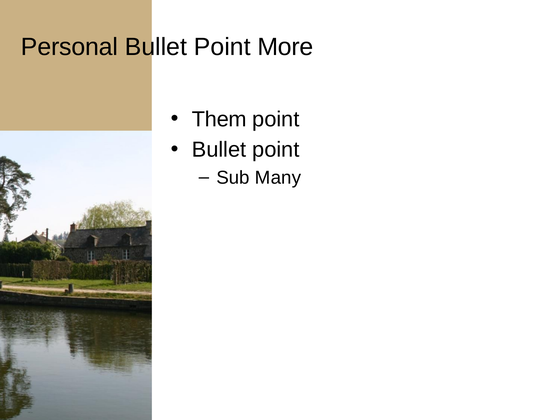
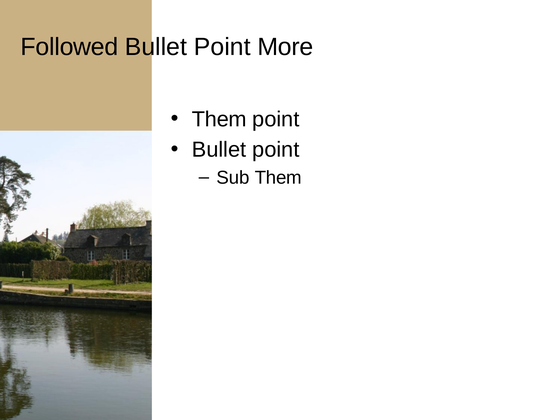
Personal: Personal -> Followed (70, 47)
Sub Many: Many -> Them (278, 178)
